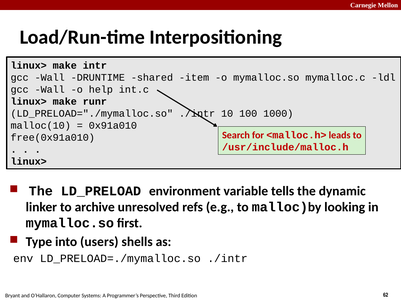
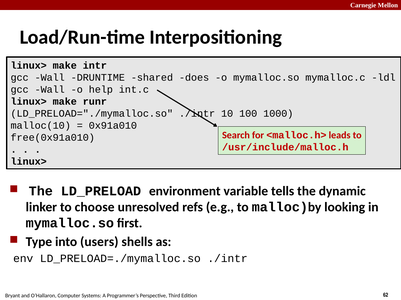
item: item -> does (194, 78)
archive: archive -> choose (95, 207)
